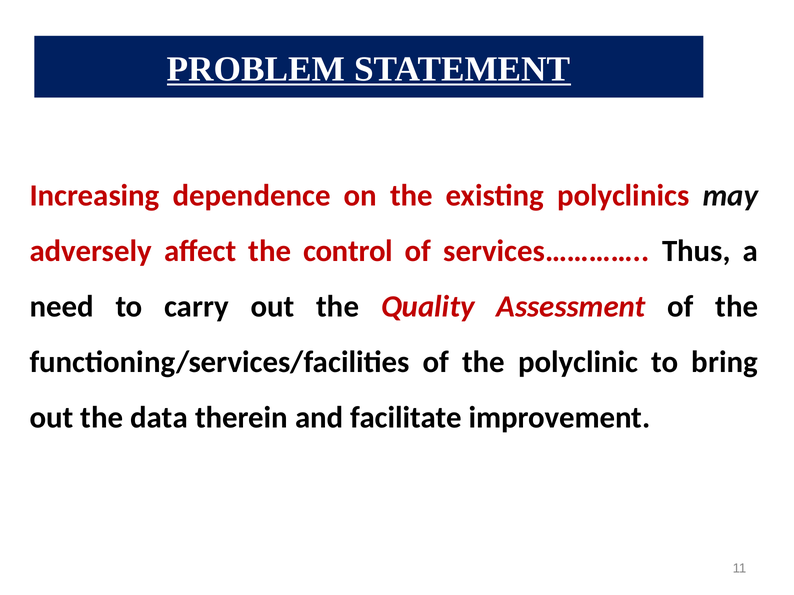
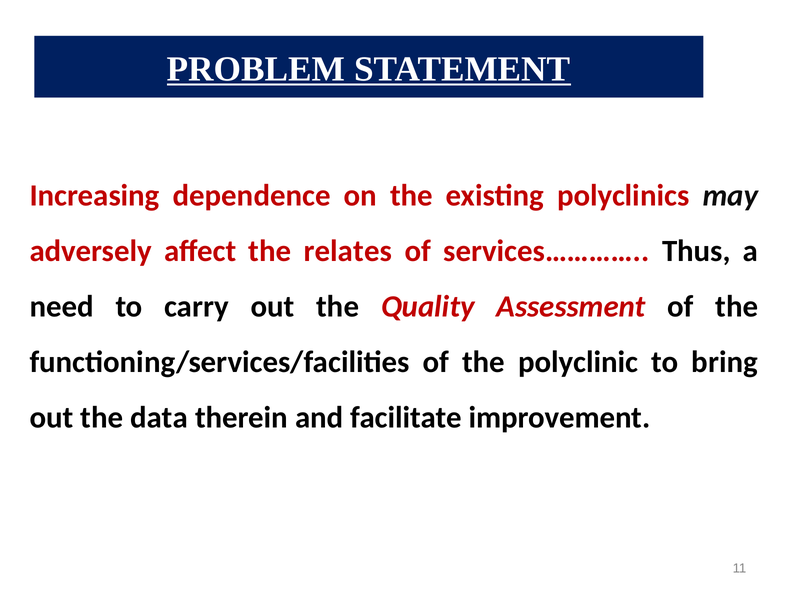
control: control -> relates (348, 251)
